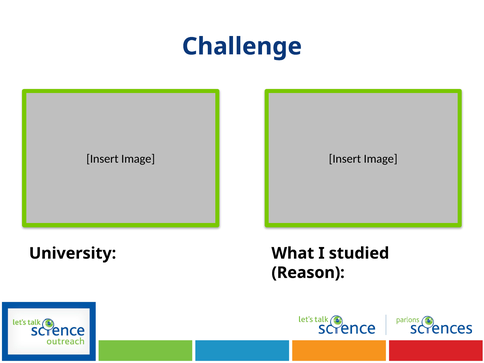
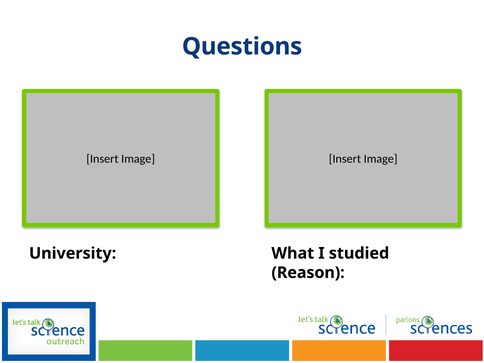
Challenge: Challenge -> Questions (242, 46)
